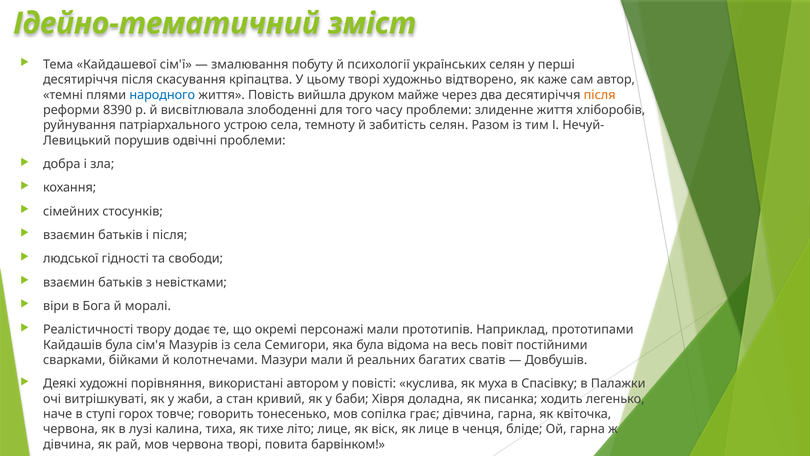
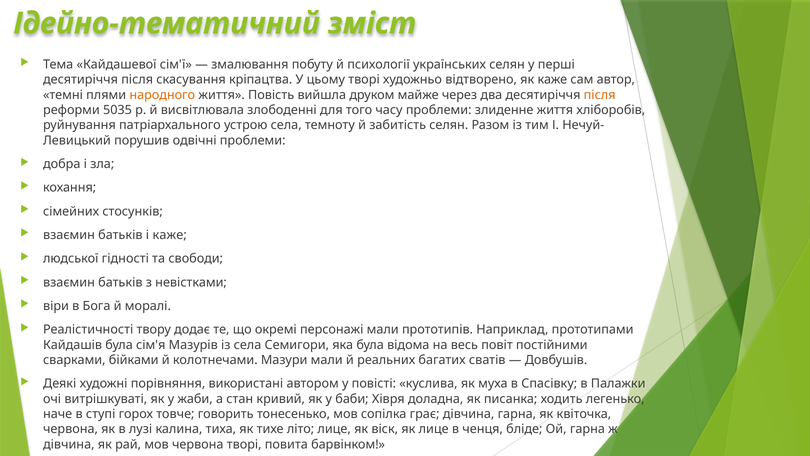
народного colour: blue -> orange (162, 95)
8390: 8390 -> 5035 (117, 110)
і після: після -> каже (170, 235)
